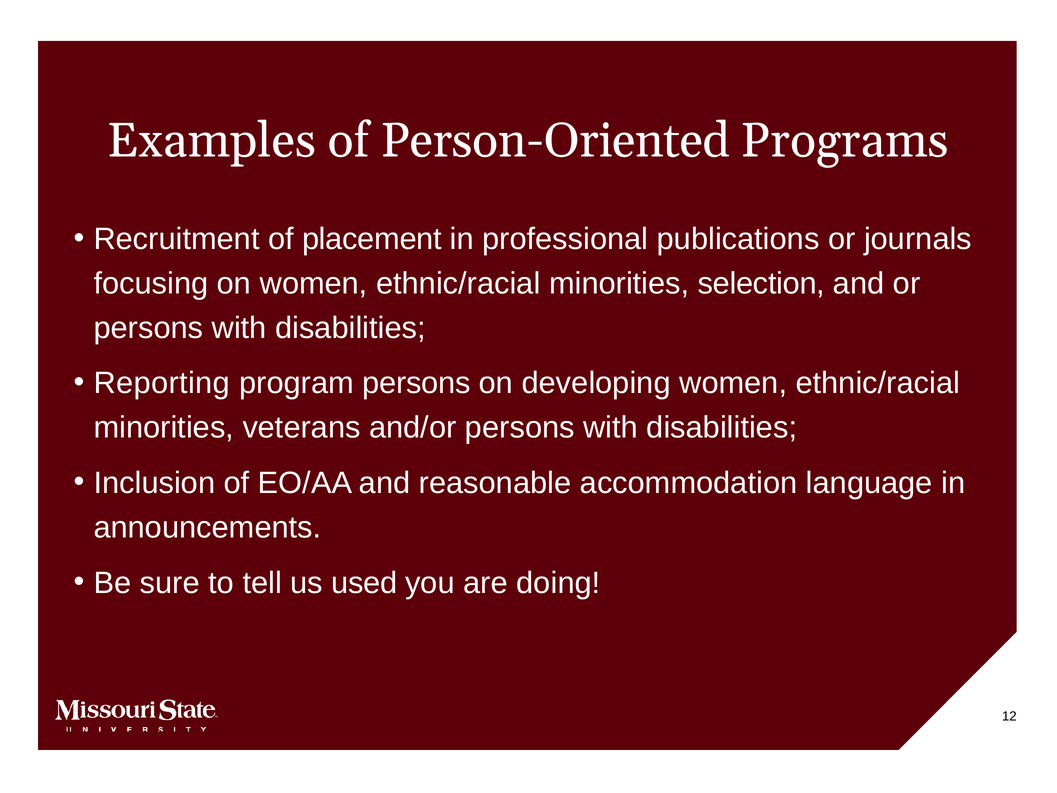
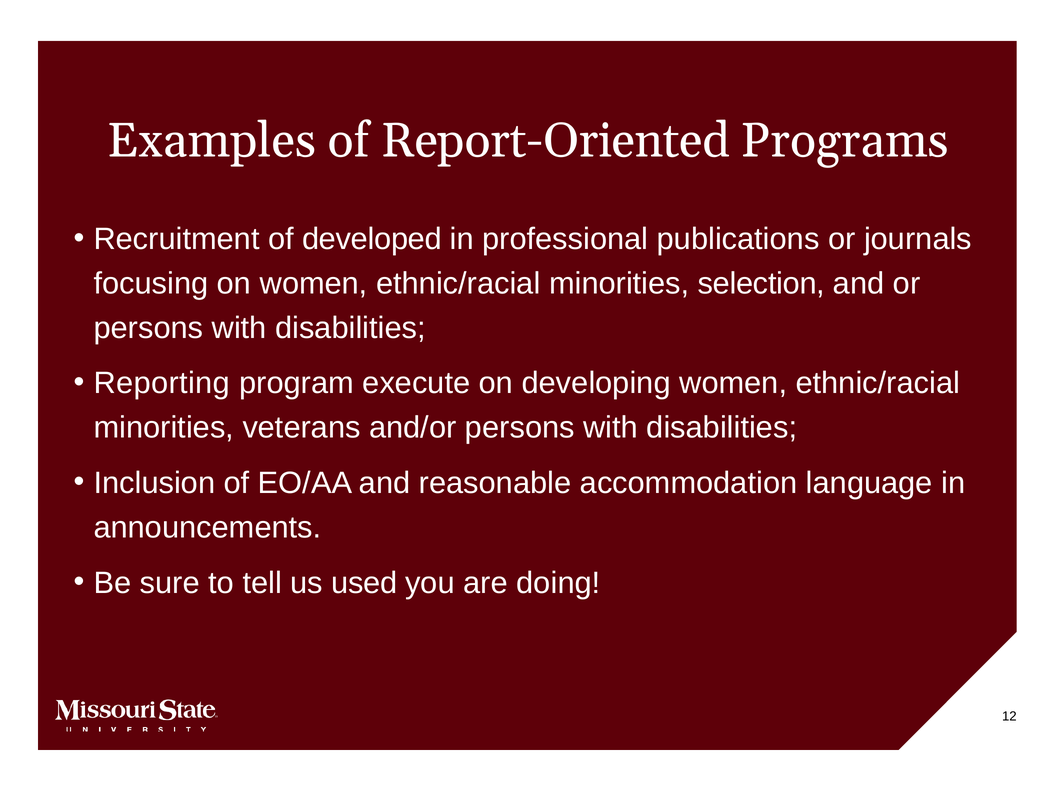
Person-Oriented: Person-Oriented -> Report-Oriented (555, 140)
placement: placement -> developed (372, 239)
program persons: persons -> execute (416, 383)
